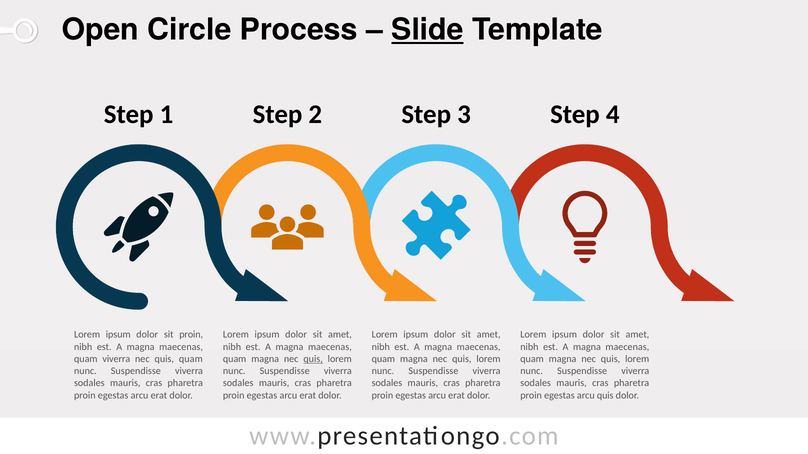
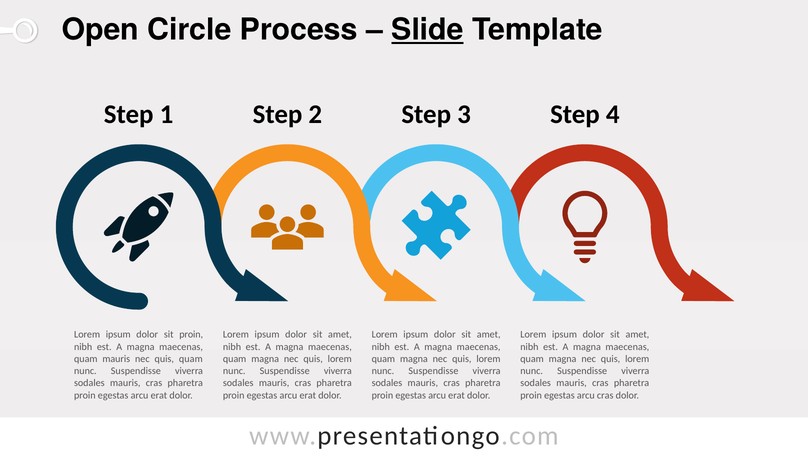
quam viverra: viverra -> mauris (116, 359)
quis underline: present -> none (313, 359)
arcu quis: quis -> cras (605, 396)
